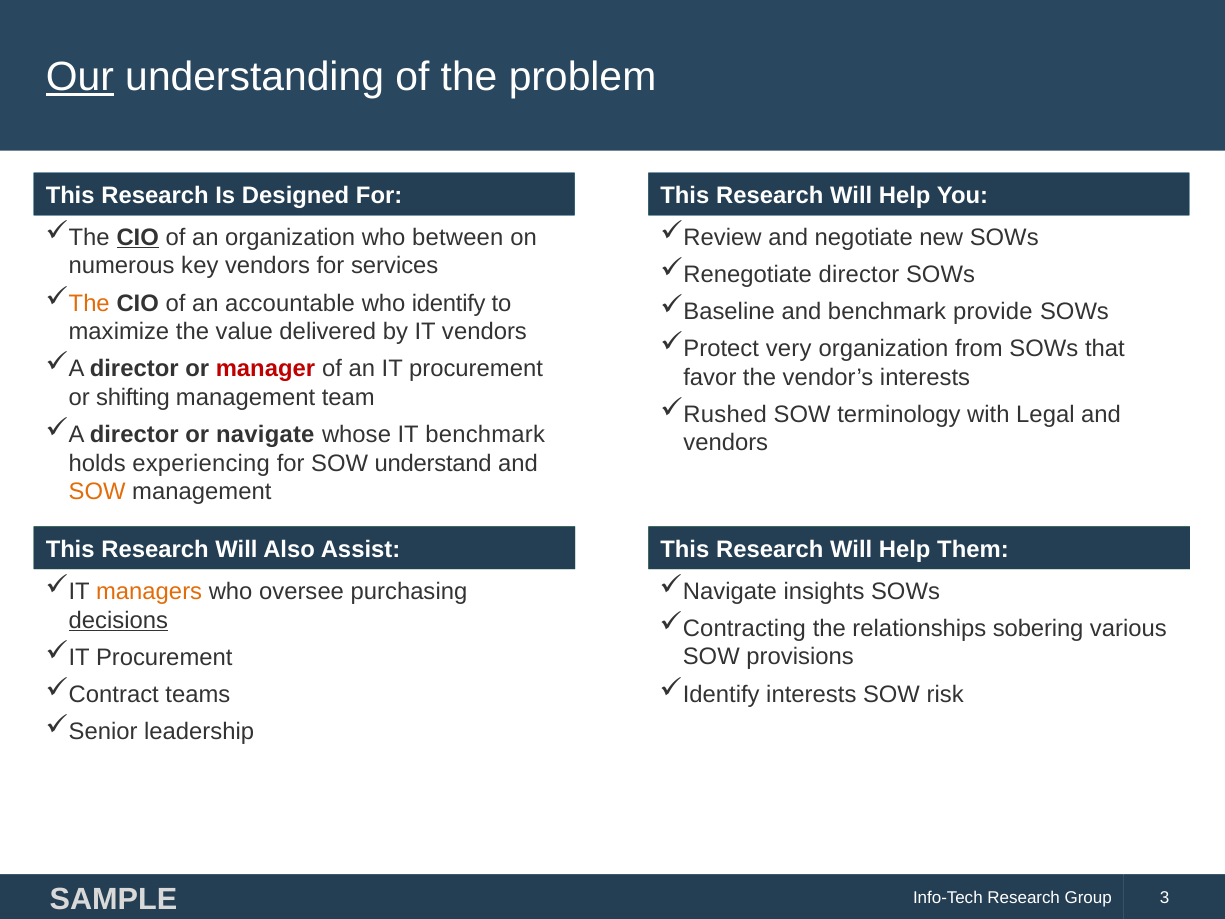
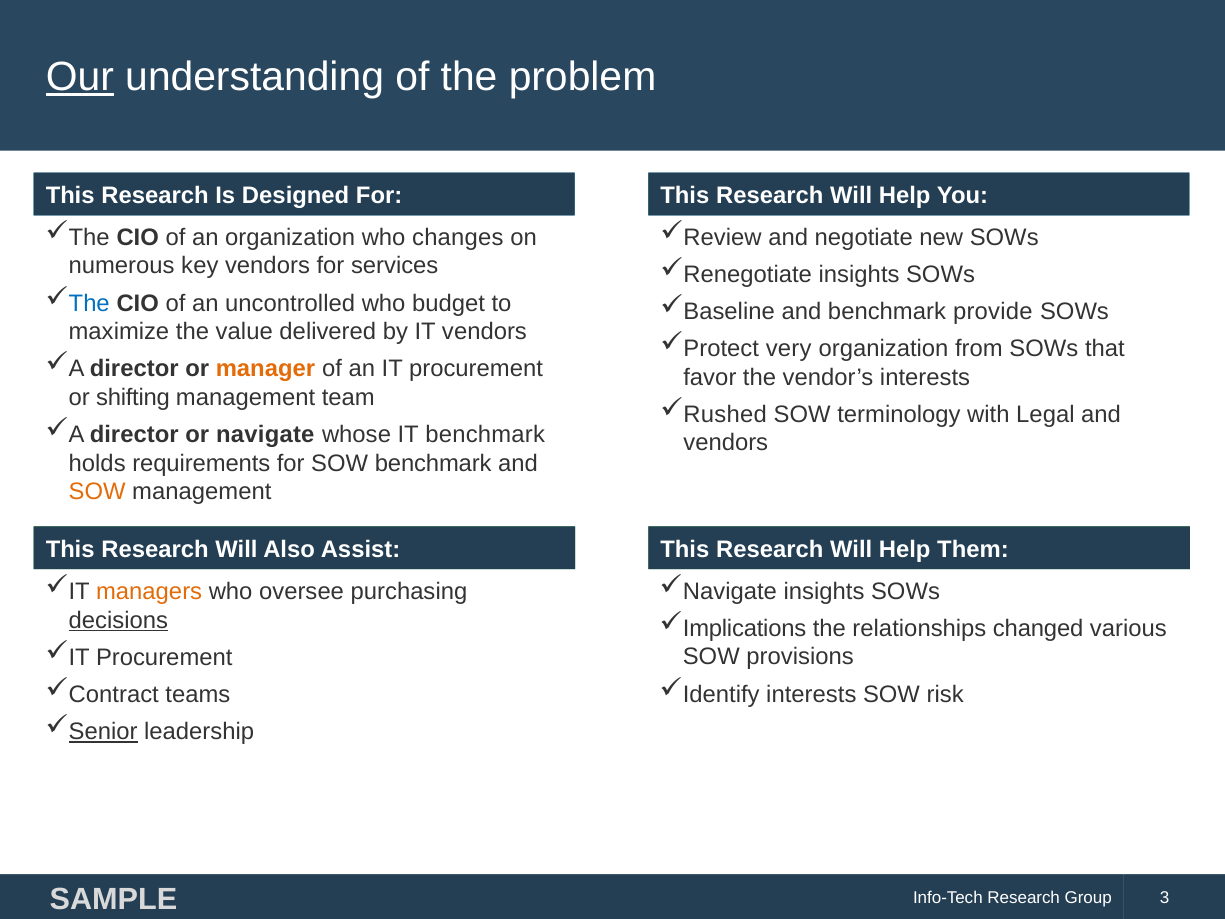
CIO underline: present -> none (138, 237)
between: between -> changes (458, 237)
Renegotiate director: director -> insights (859, 275)
The colour: orange -> blue (89, 303)
accountable: accountable -> uncontrolled (290, 303)
who identify: identify -> budget (449, 303)
manager colour: red -> orange (265, 369)
experiencing: experiencing -> requirements (201, 463)
SOW understand: understand -> benchmark (433, 463)
Contracting: Contracting -> Implications (745, 628)
sobering: sobering -> changed (1038, 628)
Senior underline: none -> present (103, 732)
